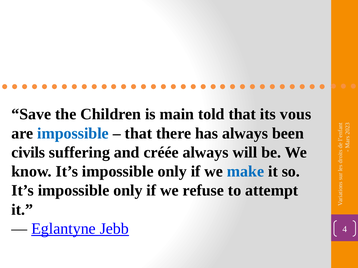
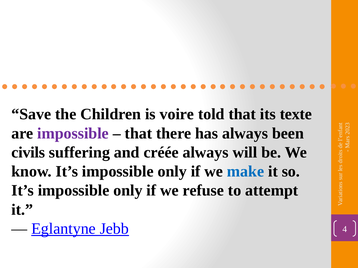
main: main -> voire (177, 114)
vous: vous -> texte (296, 114)
impossible colour: blue -> purple (73, 134)
